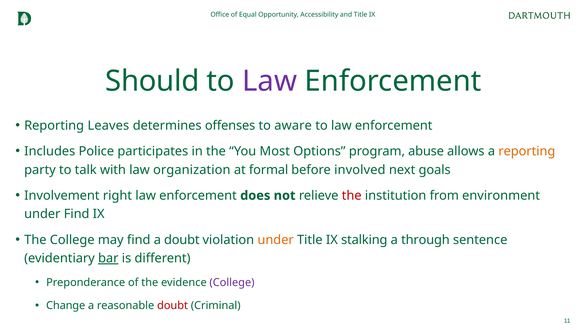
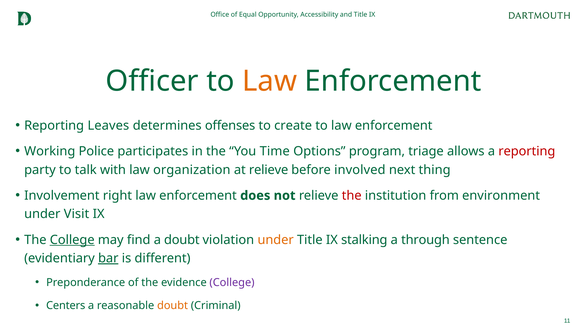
Should: Should -> Officer (152, 81)
Law colour: purple -> orange (270, 81)
aware: aware -> create (293, 125)
Includes: Includes -> Working (50, 151)
Most: Most -> Time (275, 151)
abuse: abuse -> triage (426, 151)
reporting colour: orange -> red (527, 151)
at formal: formal -> relieve (269, 170)
goals: goals -> thing (435, 170)
under Find: Find -> Visit (77, 214)
College underline: none -> present (72, 240)
Change: Change -> Centers (66, 305)
doubt colour: red -> orange (173, 305)
